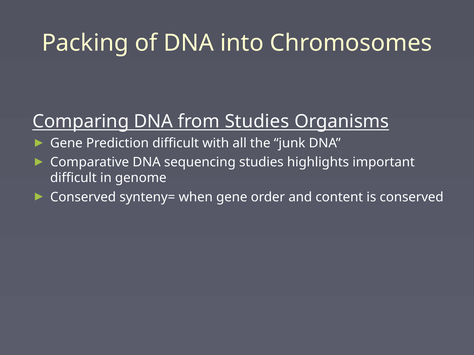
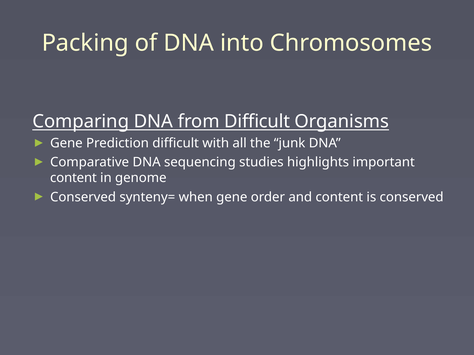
from Studies: Studies -> Difficult (257, 121)
difficult: difficult -> content (73, 178)
